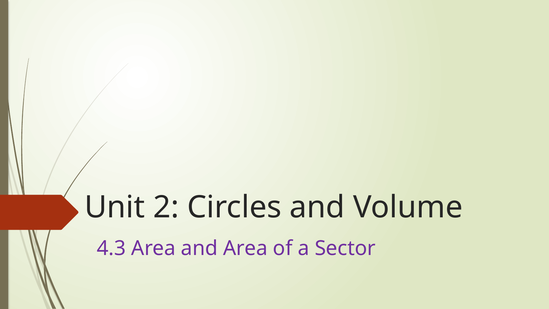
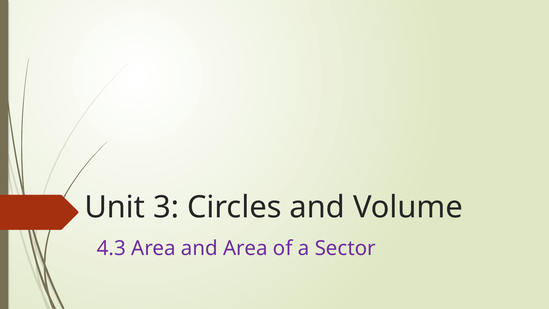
2: 2 -> 3 (166, 207)
